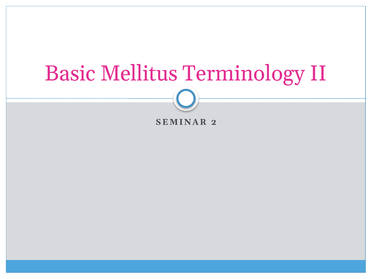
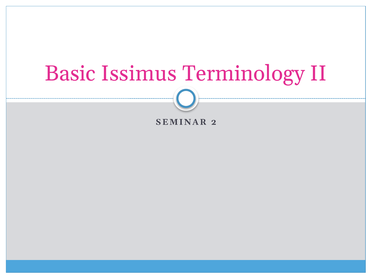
Mellitus: Mellitus -> Issimus (139, 73)
